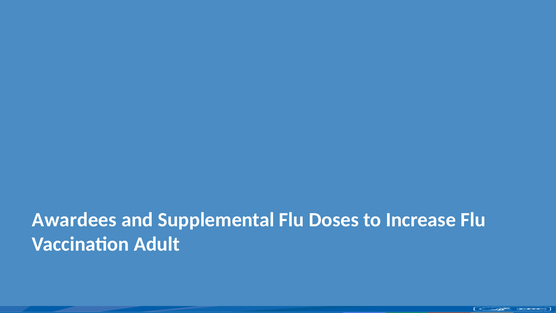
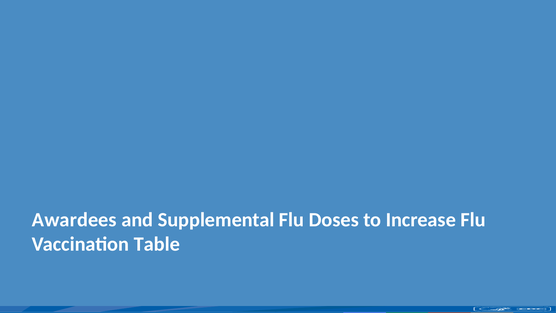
Adult: Adult -> Table (157, 244)
